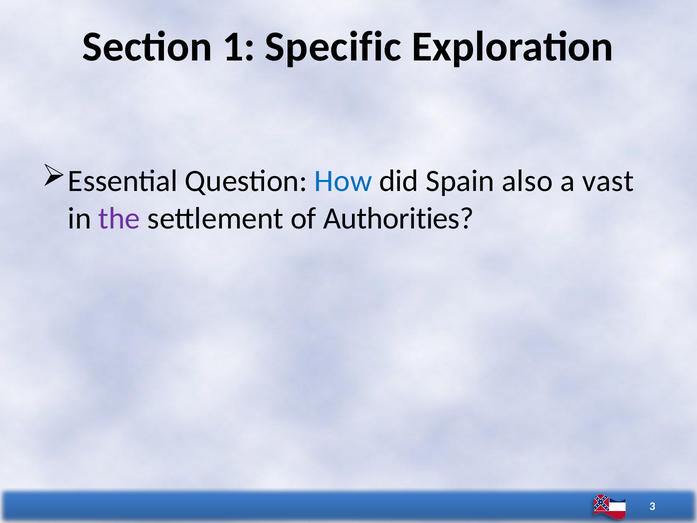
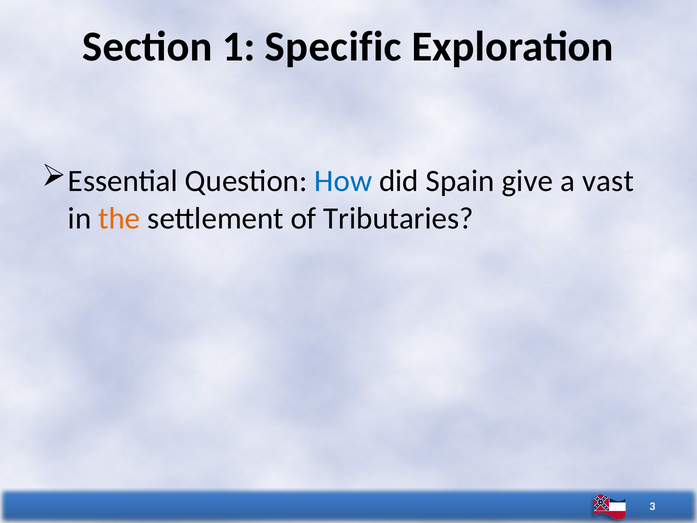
also: also -> give (527, 181)
the colour: purple -> orange (119, 218)
Authorities: Authorities -> Tributaries (399, 218)
